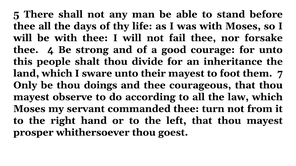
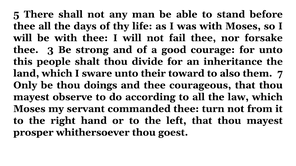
4: 4 -> 3 (50, 50)
their mayest: mayest -> toward (186, 74)
foot: foot -> also (230, 74)
